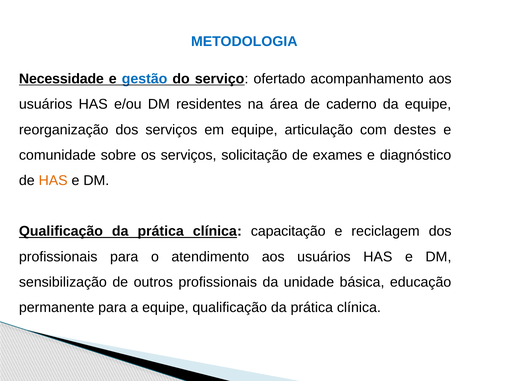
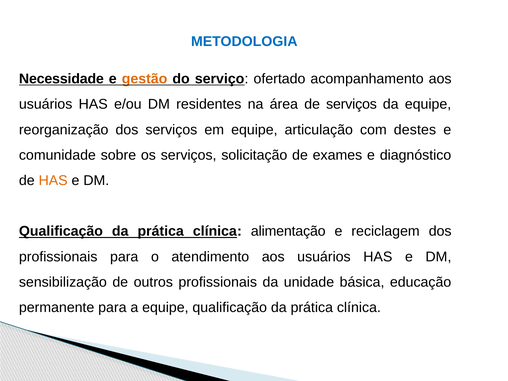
gestão colour: blue -> orange (145, 79)
de caderno: caderno -> serviços (351, 104)
capacitação: capacitação -> alimentação (288, 231)
